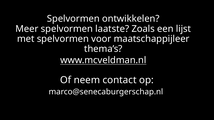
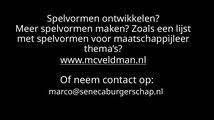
laatste: laatste -> maken (112, 29)
